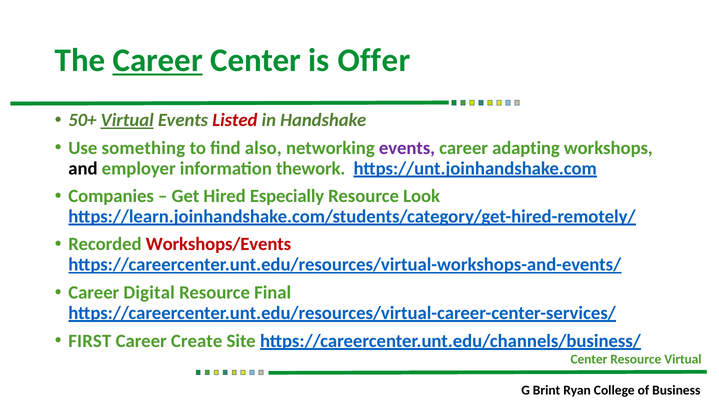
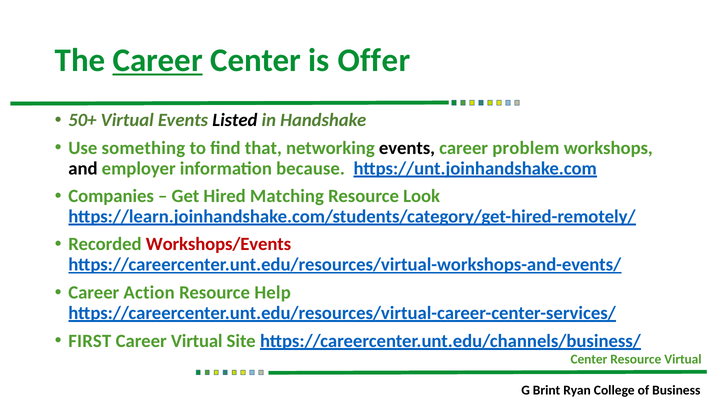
Virtual underline: present -> none (127, 120)
Listed colour: red -> black (235, 120)
also: also -> that (263, 148)
events colour: purple -> black (407, 148)
adapting: adapting -> problem (526, 148)
thework: thework -> because (311, 169)
Especially: Especially -> Matching (287, 196)
Digital: Digital -> Action (149, 293)
Final: Final -> Help (273, 293)
Career Create: Create -> Virtual (197, 341)
